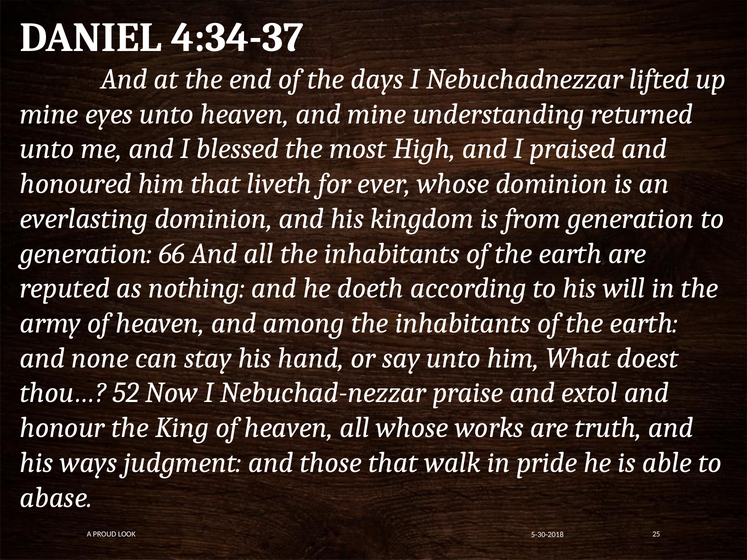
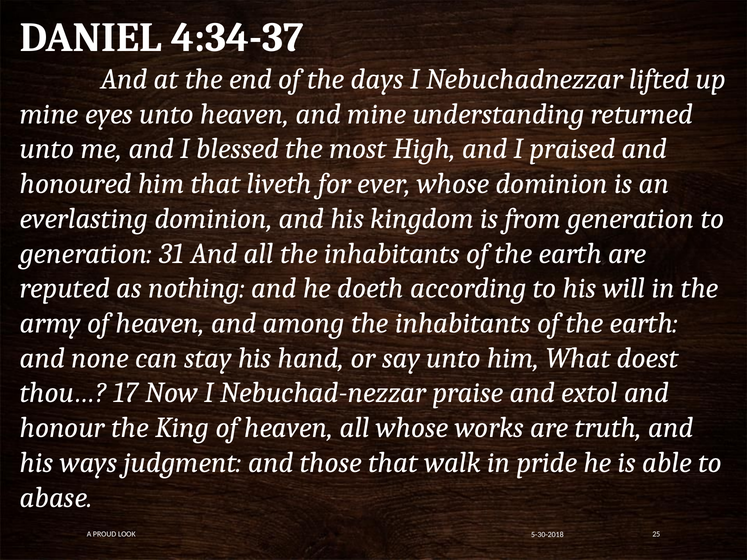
66: 66 -> 31 (171, 254)
52: 52 -> 17 (126, 393)
